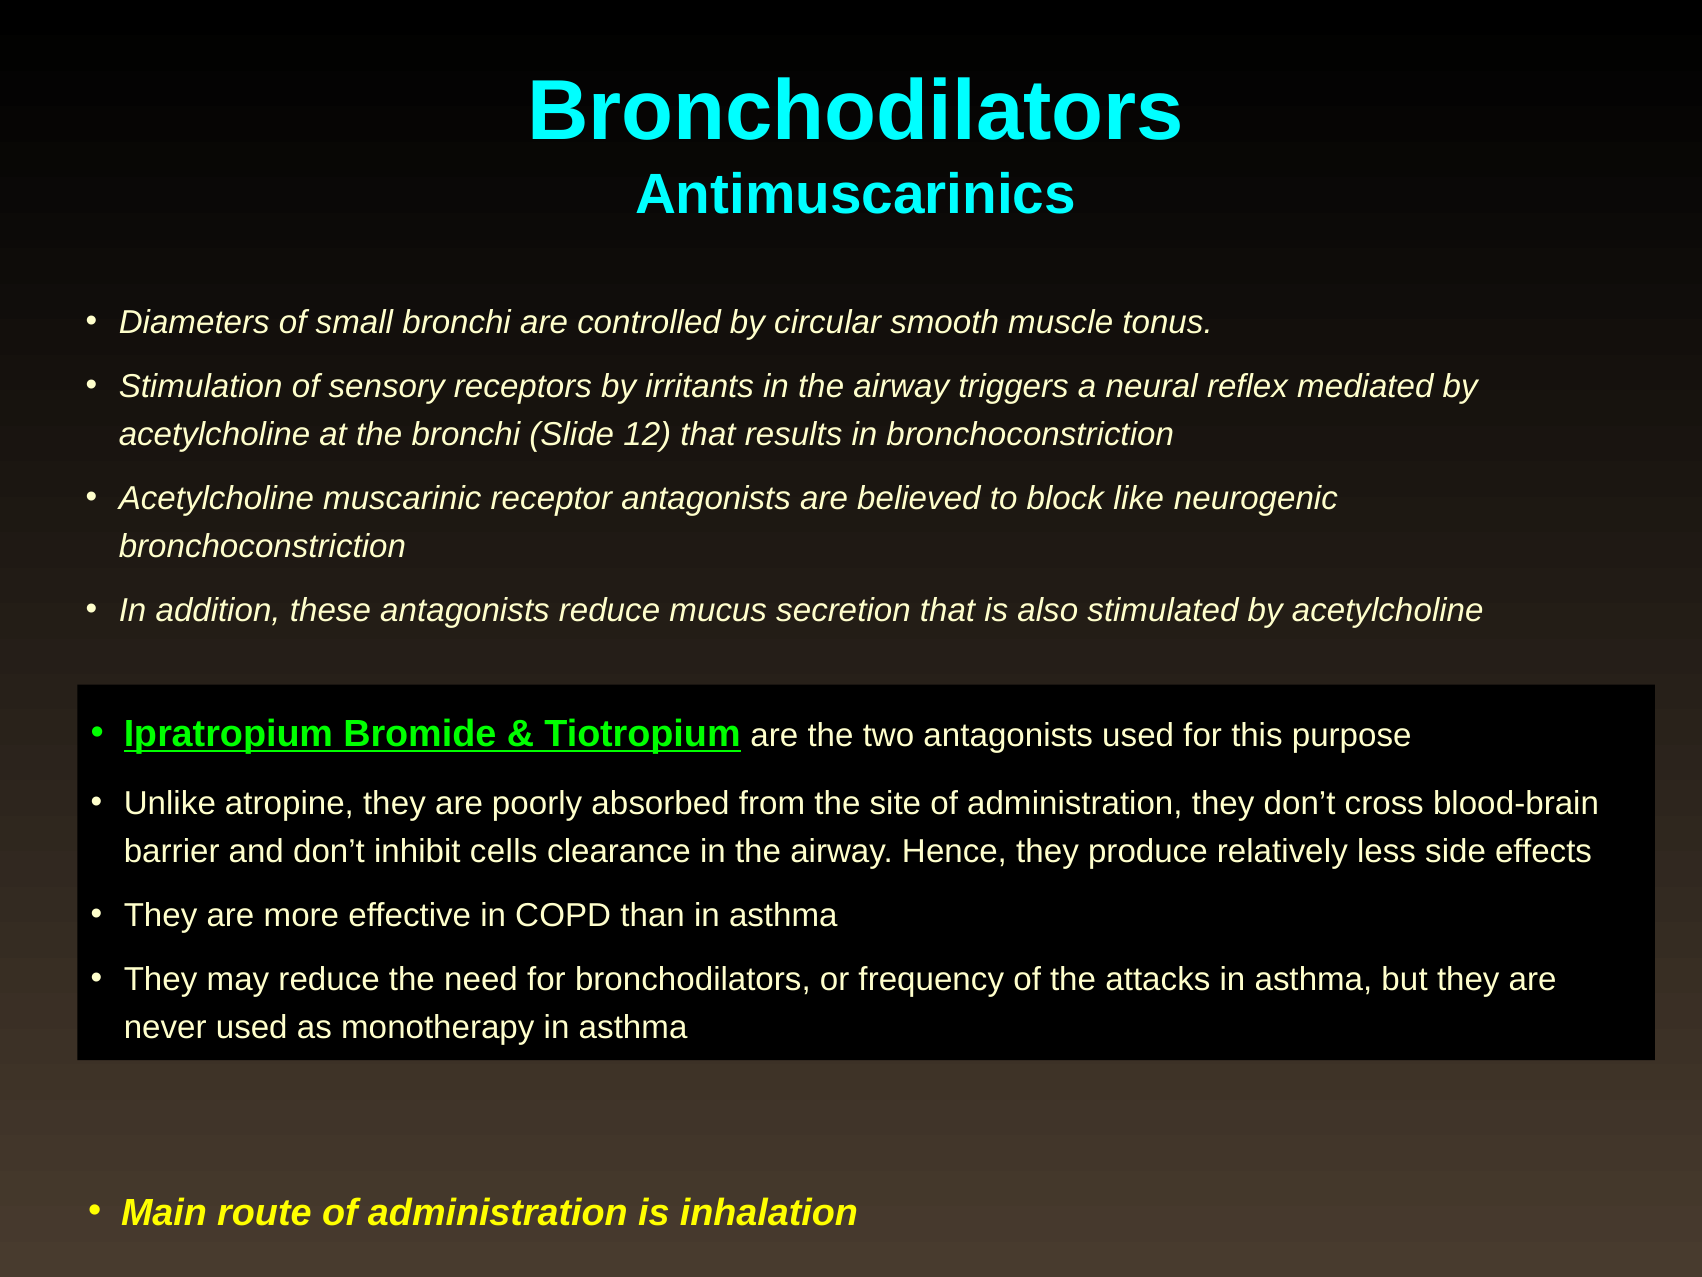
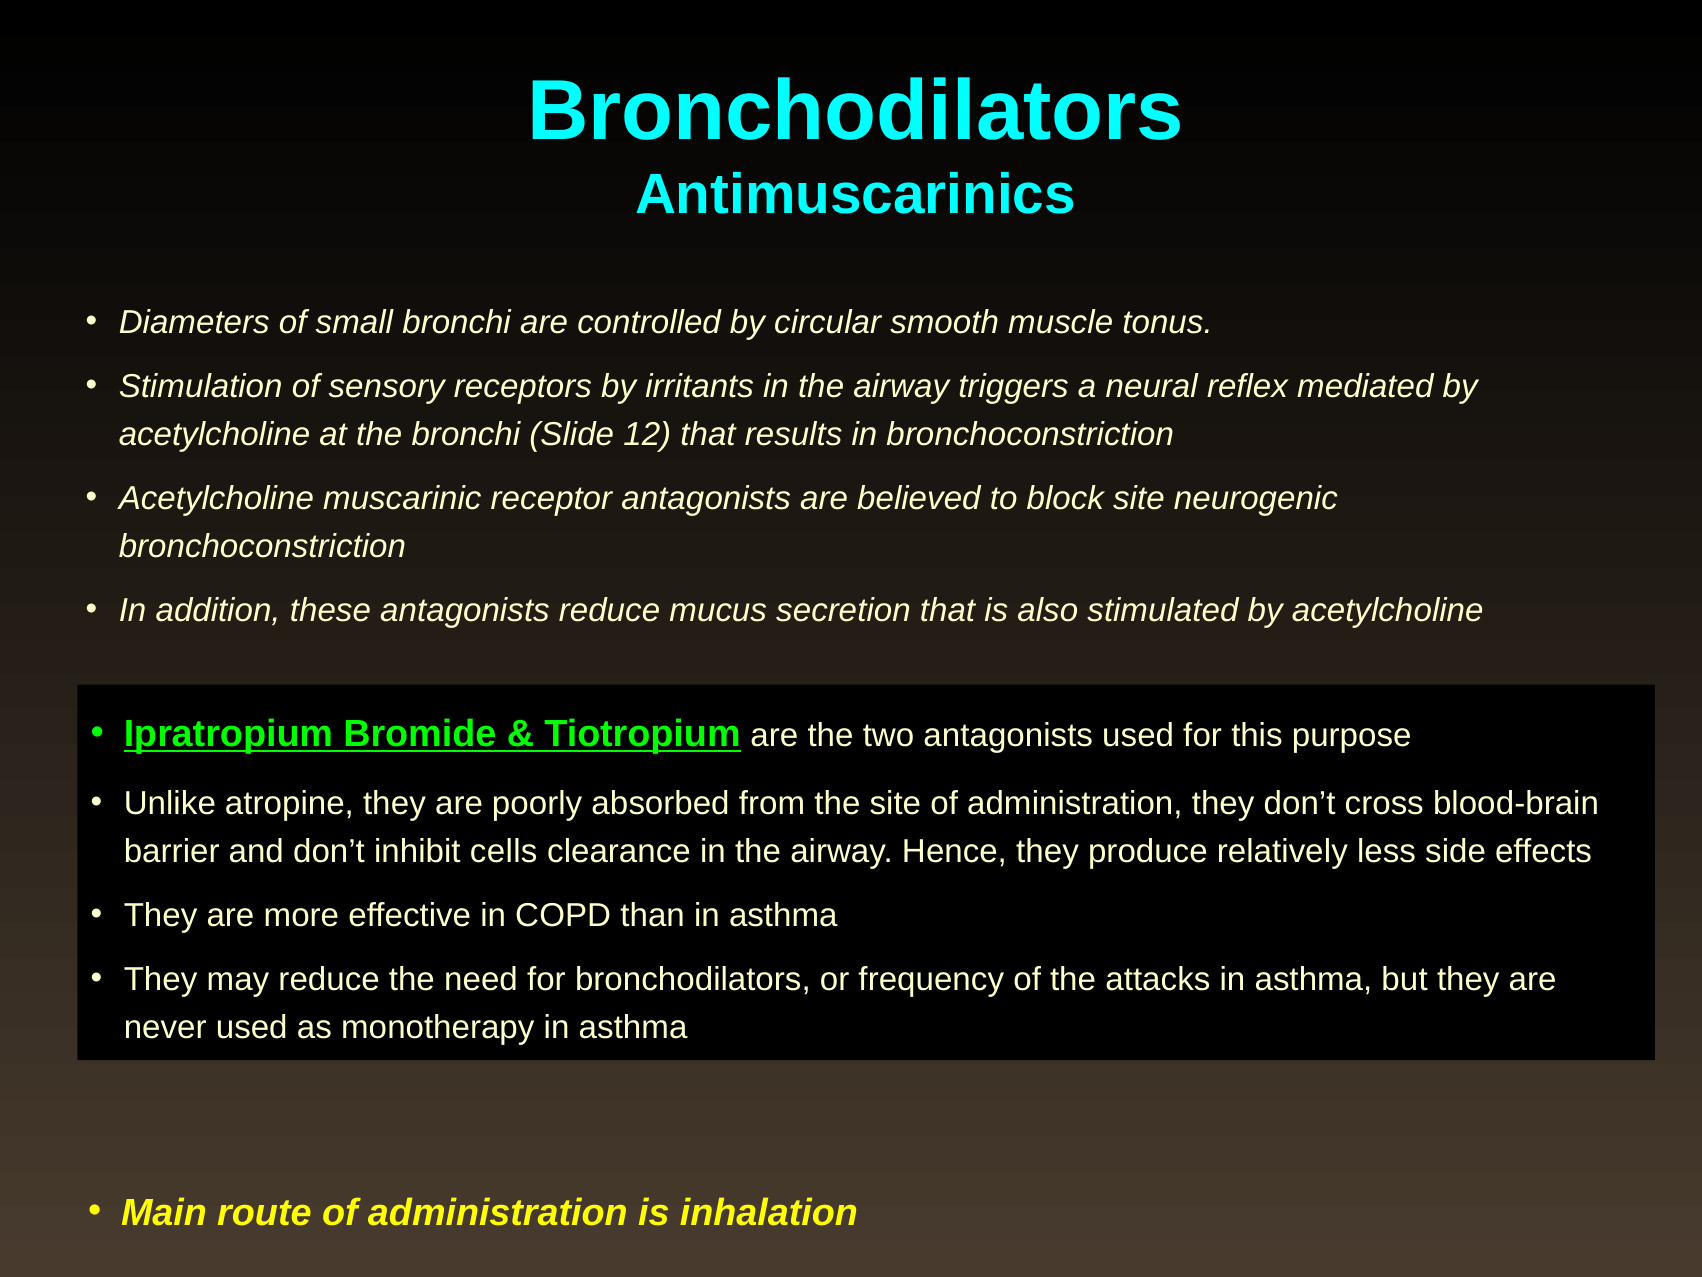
block like: like -> site (1139, 498)
